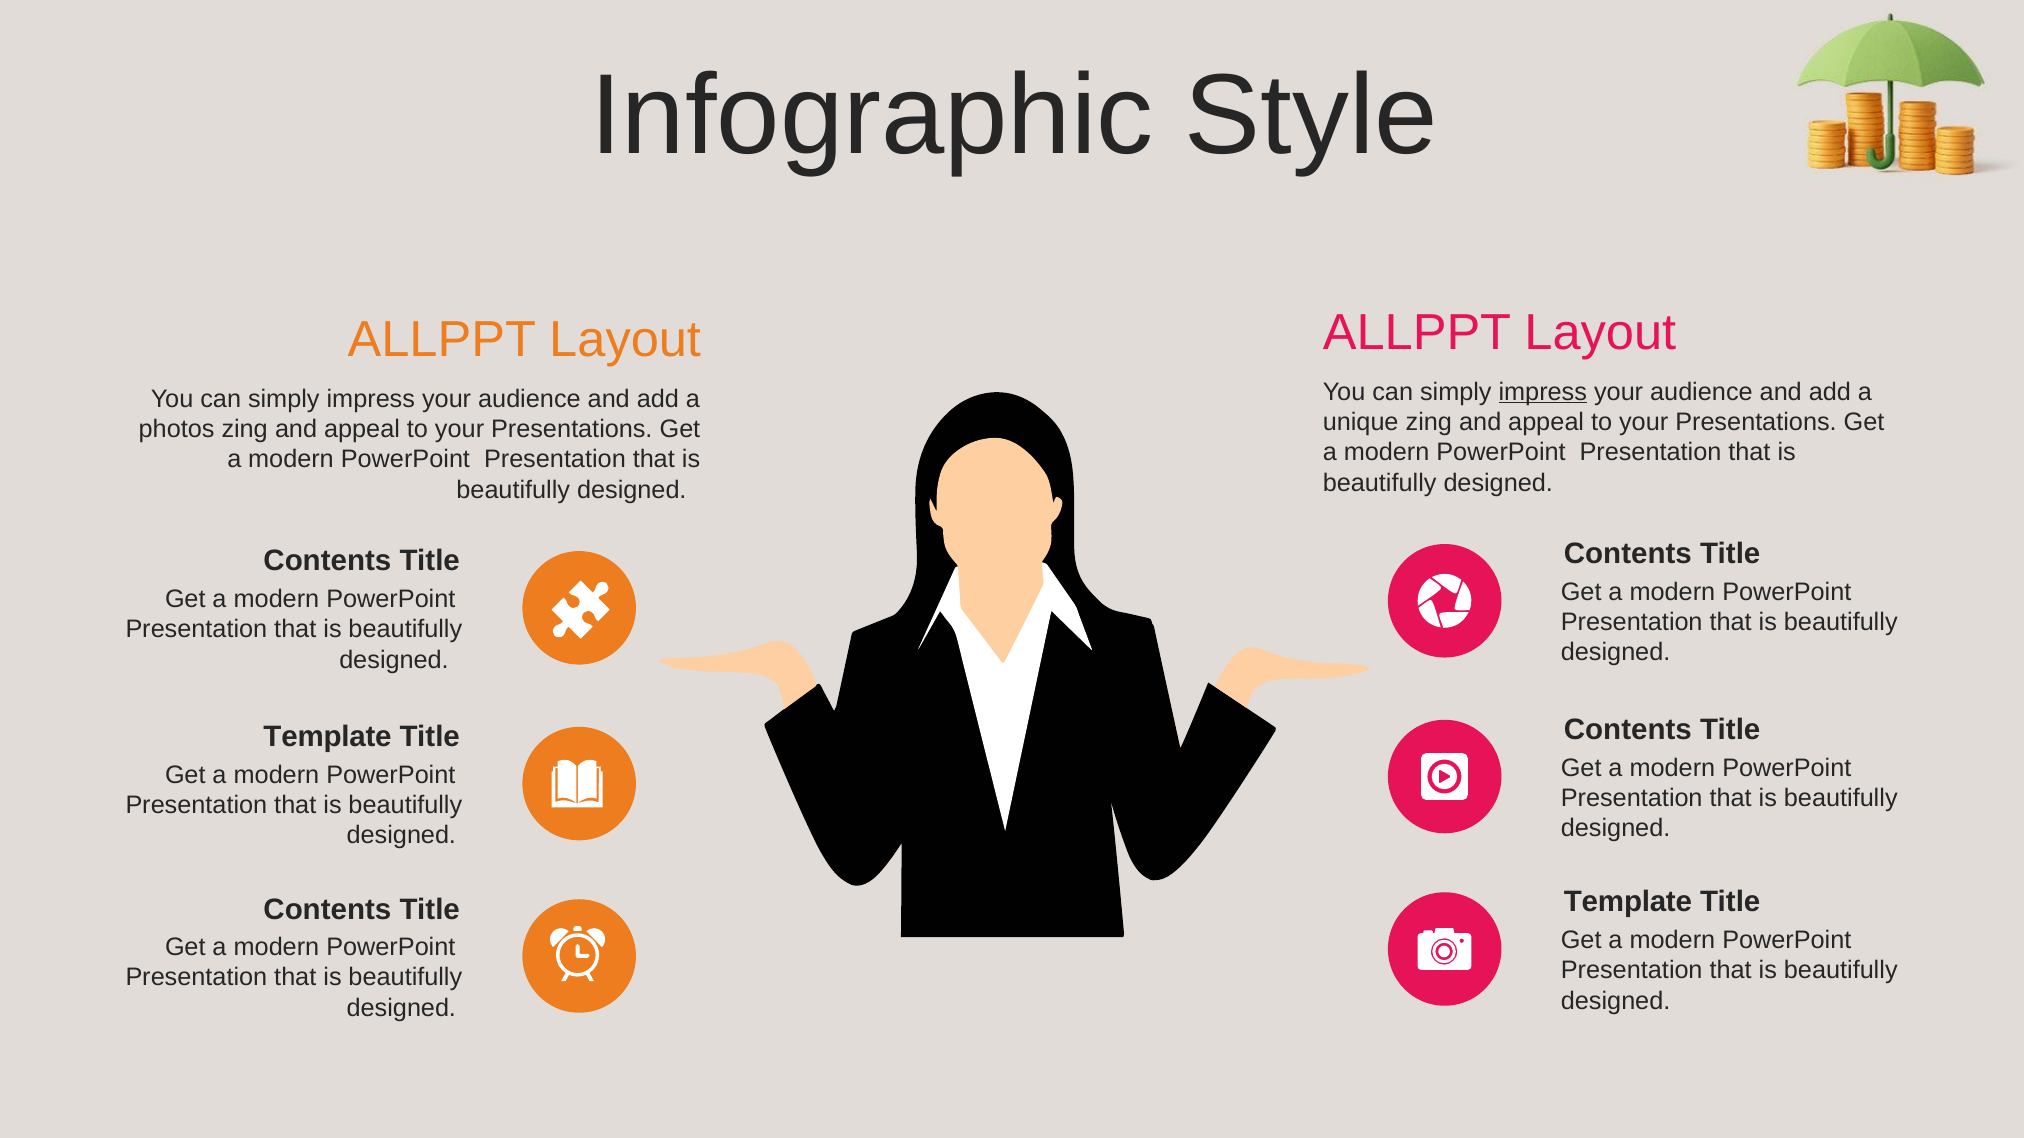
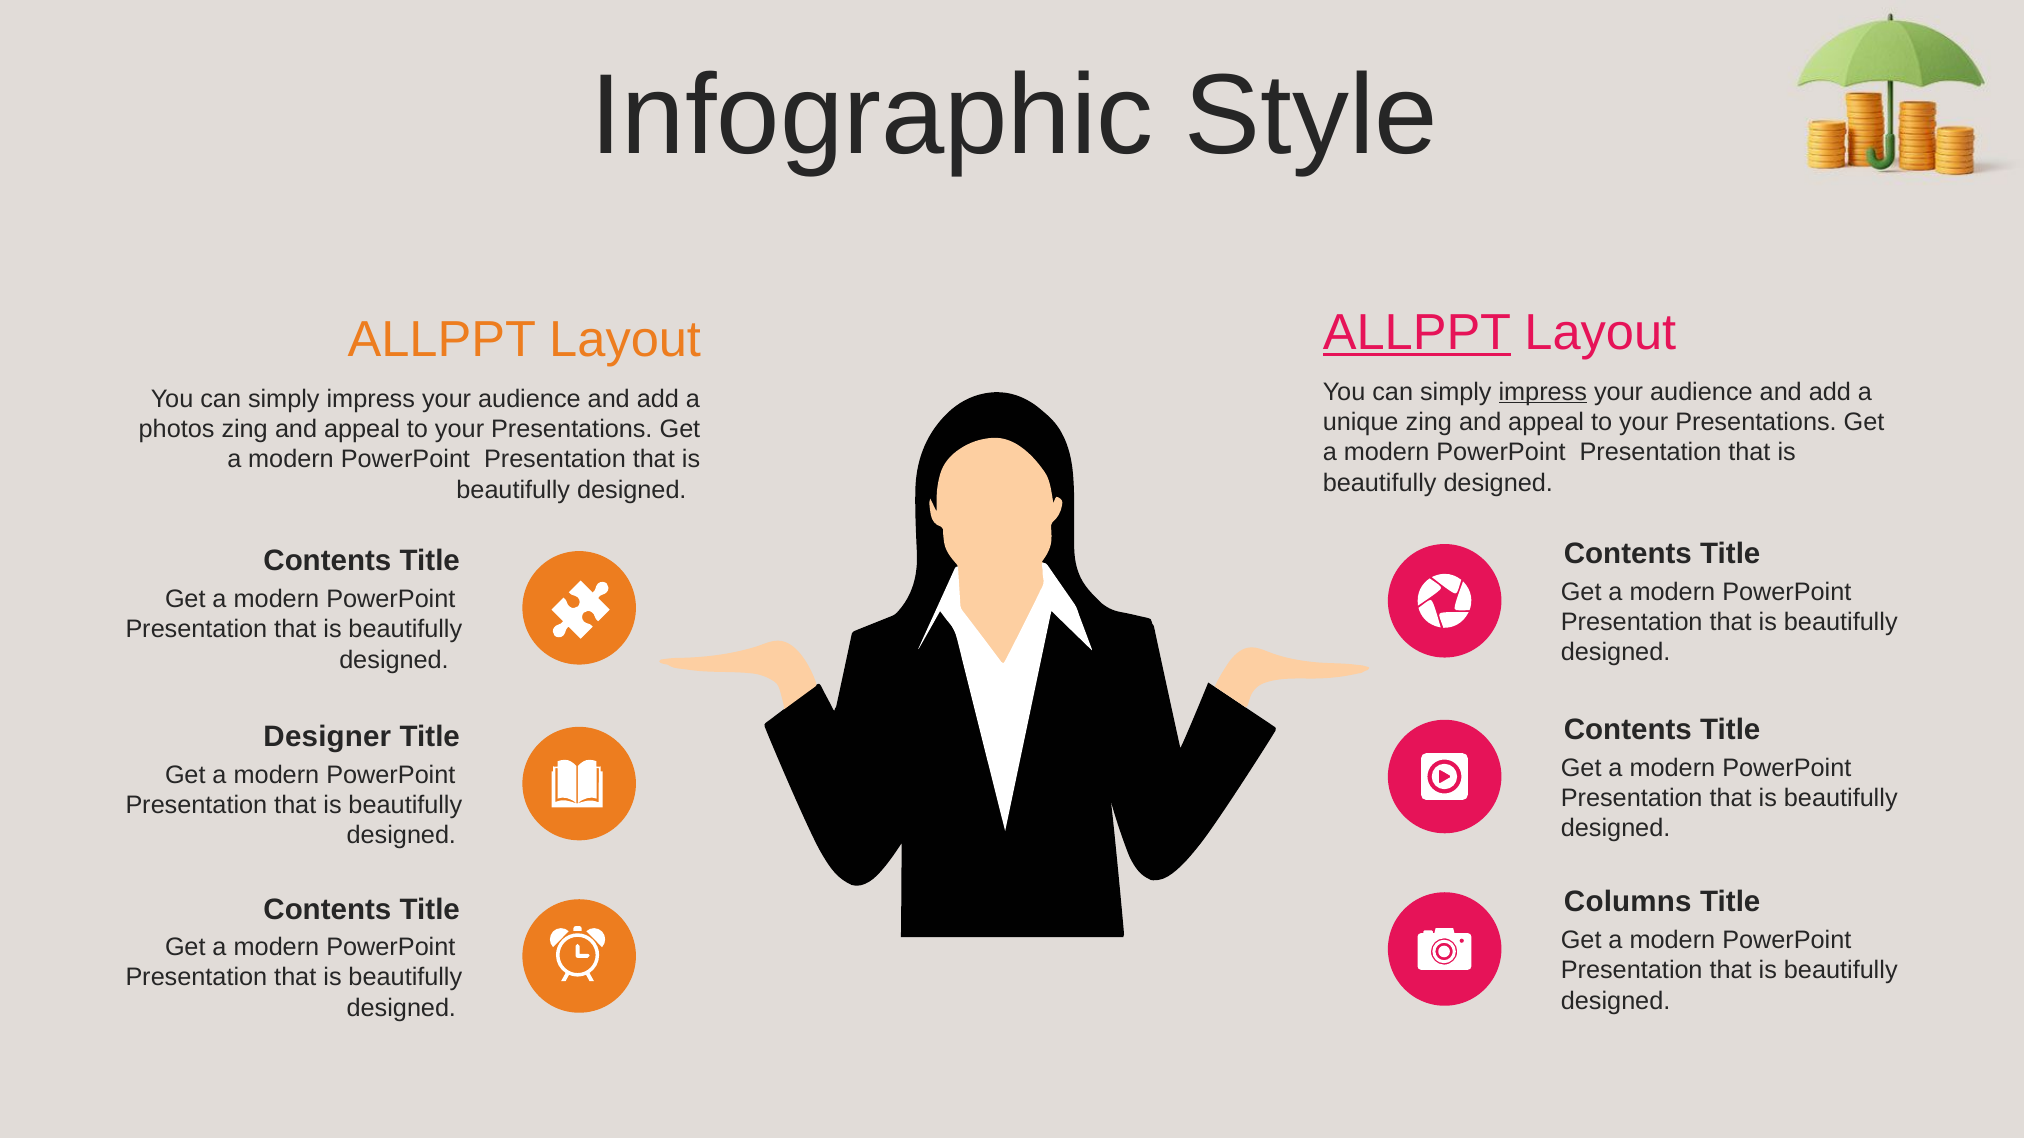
ALLPPT underline: none -> present (1417, 333)
Template: Template -> Designer (327, 737)
Template: Template -> Columns (1628, 903)
